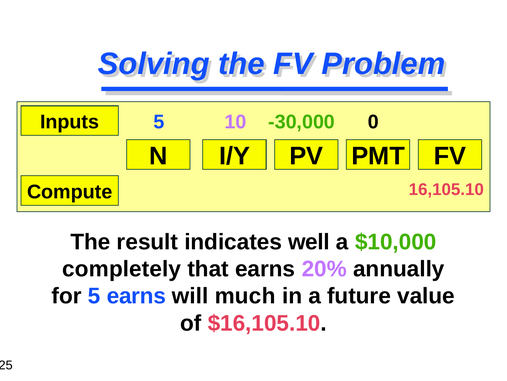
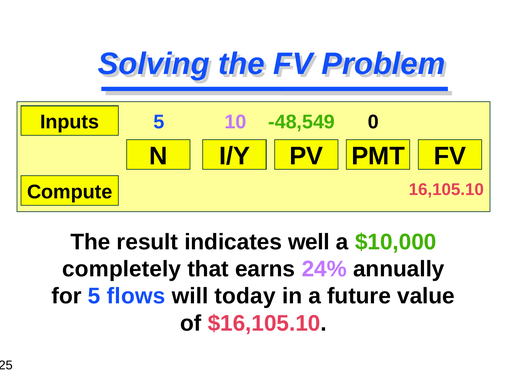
-30,000: -30,000 -> -48,549 (302, 122)
20%: 20% -> 24% (324, 268)
5 earns: earns -> flows (136, 296)
much: much -> today (245, 296)
